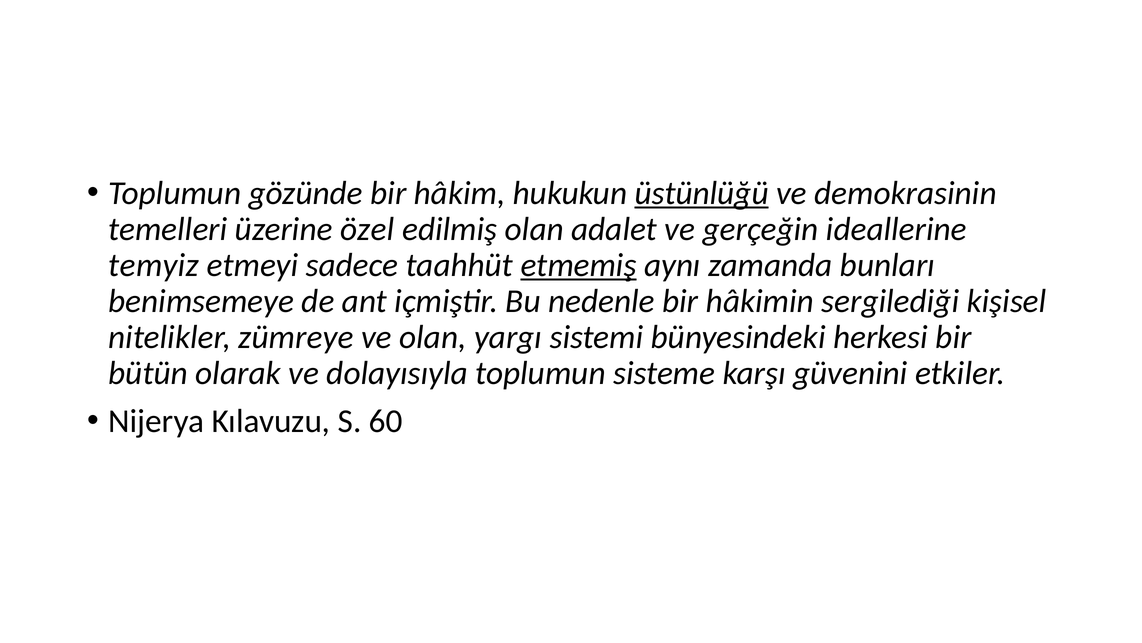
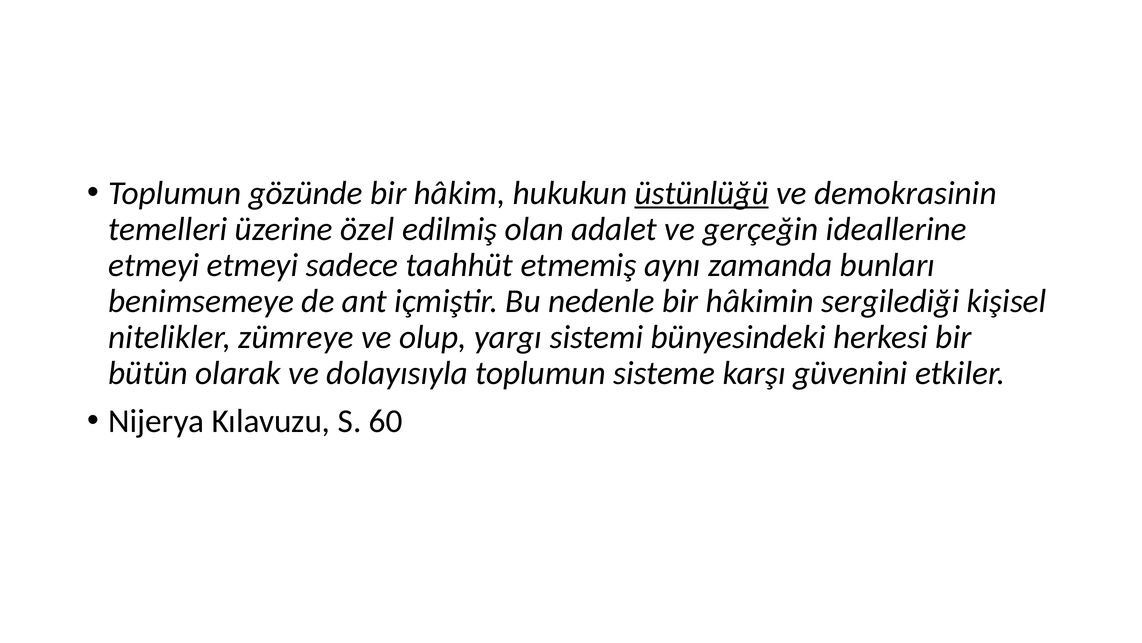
temyiz: temyiz -> etmeyi (154, 265)
etmemiş underline: present -> none (579, 265)
ve olan: olan -> olup (433, 337)
